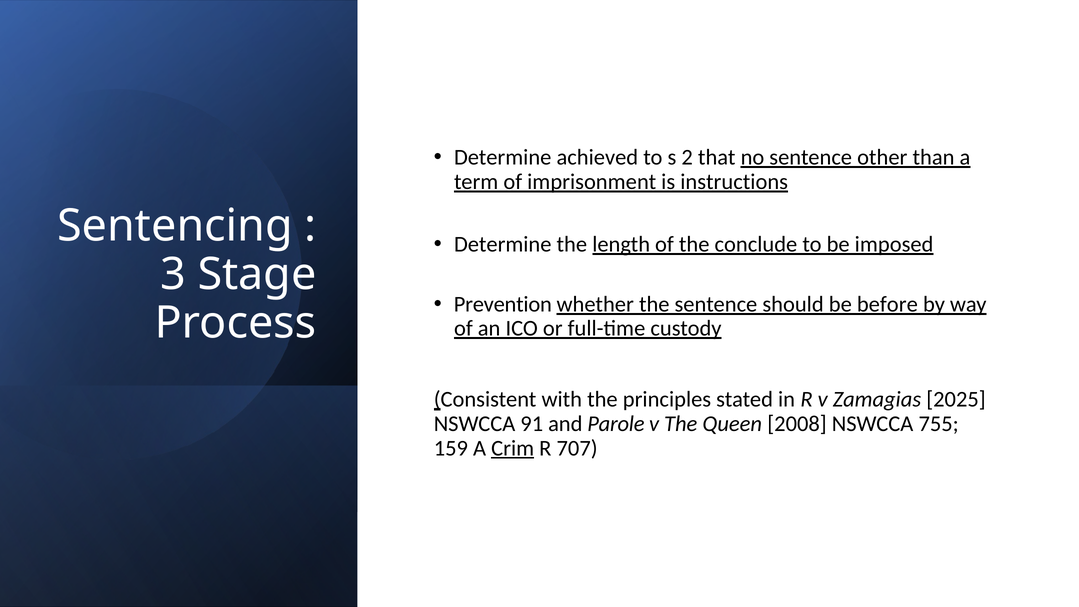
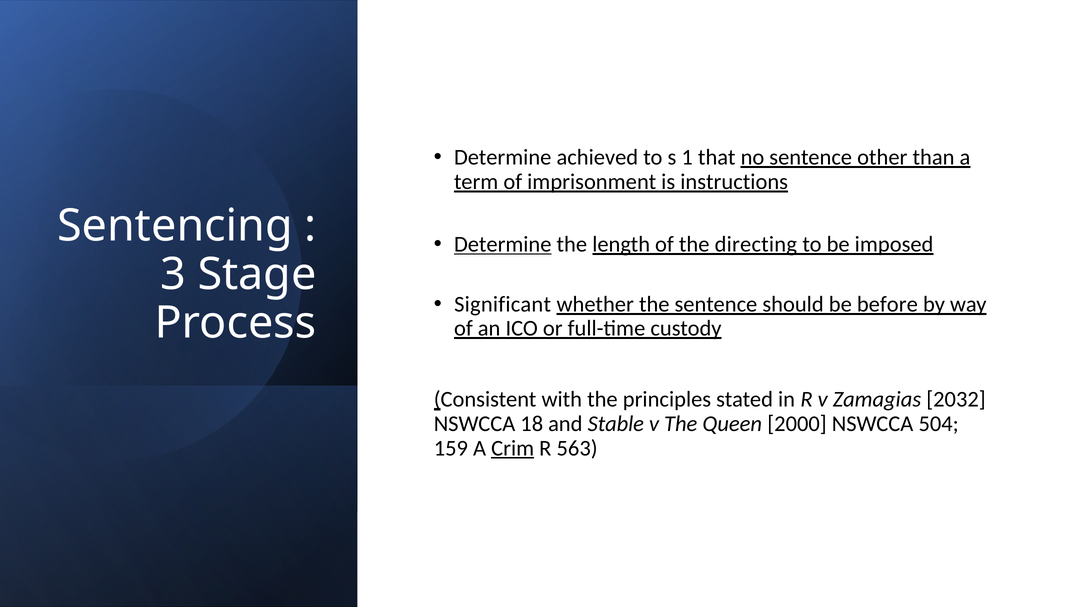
2: 2 -> 1 (687, 157)
Determine underline: none -> present (503, 244)
conclude: conclude -> directing (756, 244)
Prevention: Prevention -> Significant (503, 304)
2025: 2025 -> 2032 (956, 400)
91: 91 -> 18 (532, 424)
Parole: Parole -> Stable (616, 424)
2008: 2008 -> 2000 (797, 424)
755: 755 -> 504 (939, 424)
707: 707 -> 563 (577, 448)
